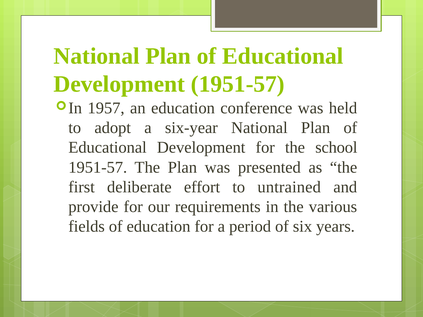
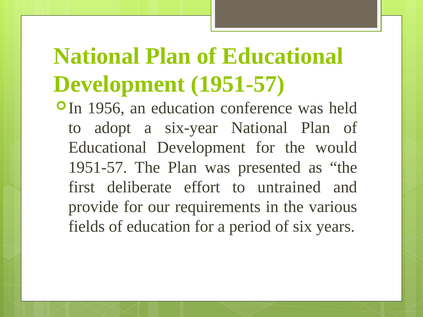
1957: 1957 -> 1956 (106, 108)
school: school -> would (336, 148)
